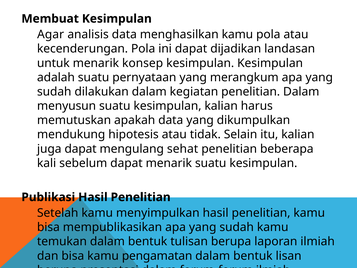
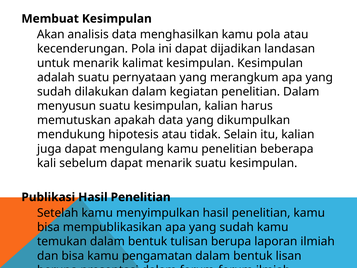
Agar: Agar -> Akan (51, 34)
konsep: konsep -> kalimat (143, 63)
mengulang sehat: sehat -> kamu (183, 149)
